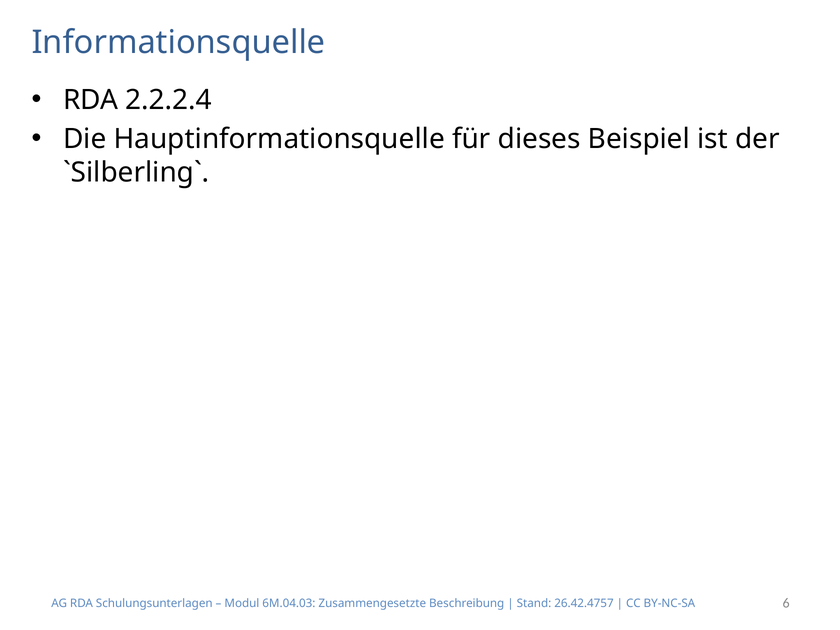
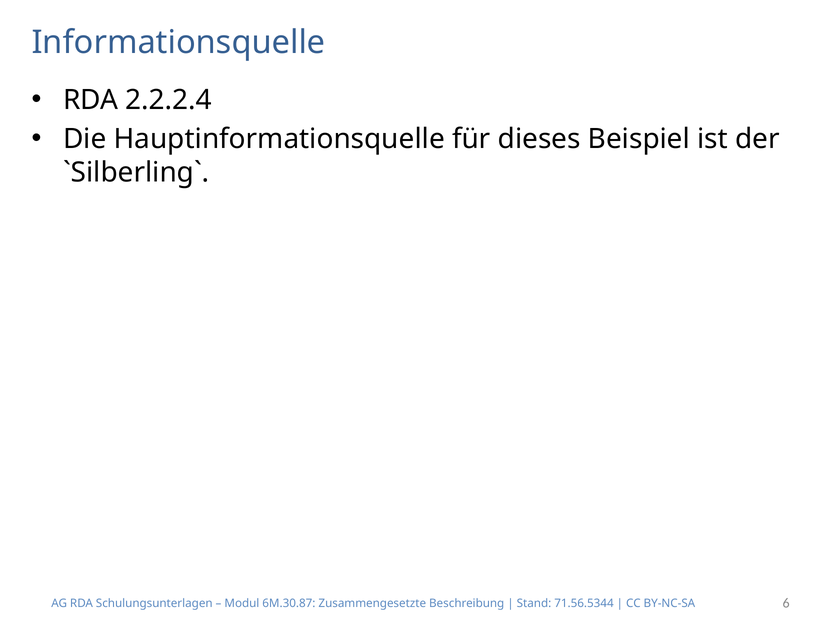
6M.04.03: 6M.04.03 -> 6M.30.87 (289, 603)
26.42.4757: 26.42.4757 -> 71.56.5344 (584, 603)
